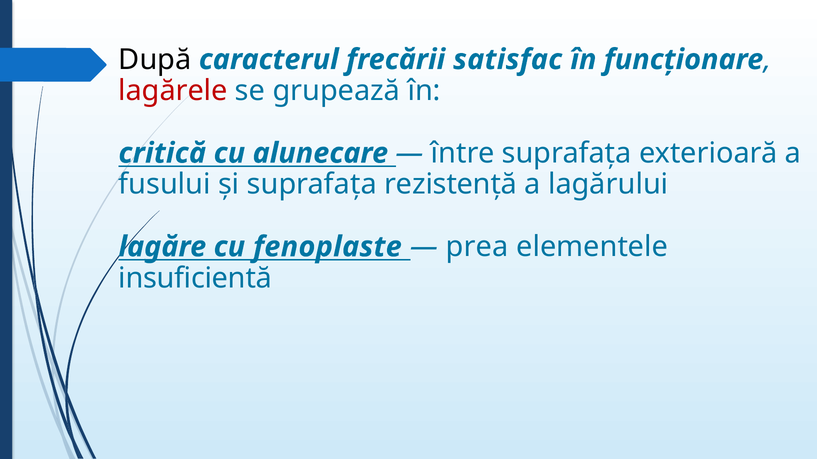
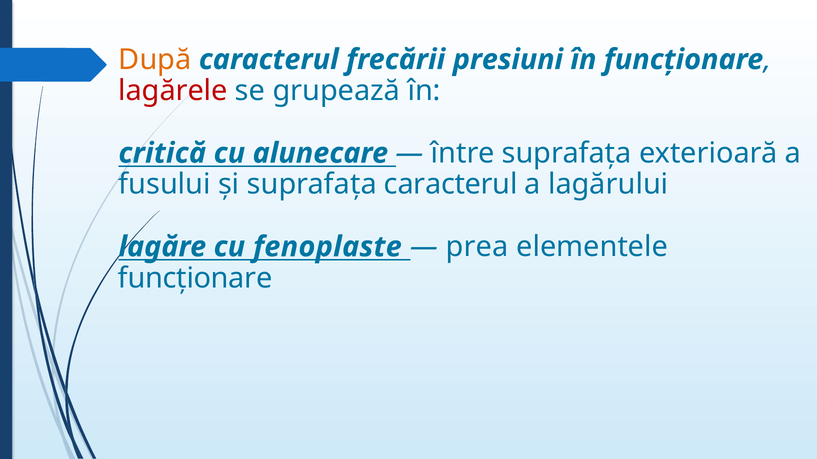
După colour: black -> orange (155, 60)
satisfac: satisfac -> presiuni (508, 60)
suprafaţa rezistenţă: rezistenţă -> caracterul (451, 185)
insuficientă: insuficientă -> funcţionare (195, 278)
